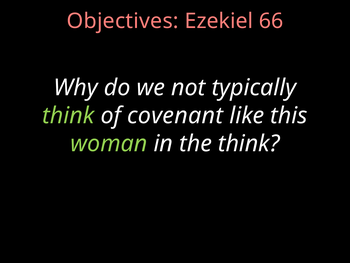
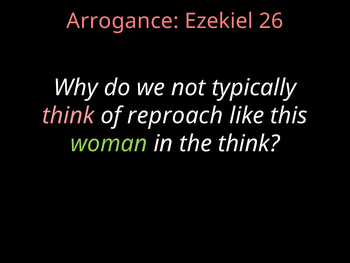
Objectives: Objectives -> Arrogance (123, 21)
66: 66 -> 26 (271, 21)
think colour: light green -> pink (68, 115)
covenant: covenant -> reproach (175, 115)
